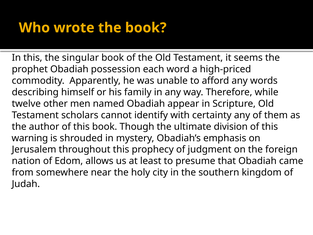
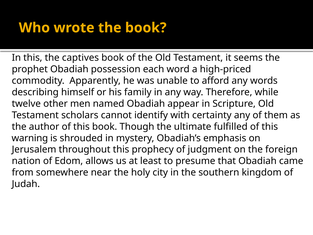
singular: singular -> captives (80, 58)
division: division -> fulfilled (231, 126)
